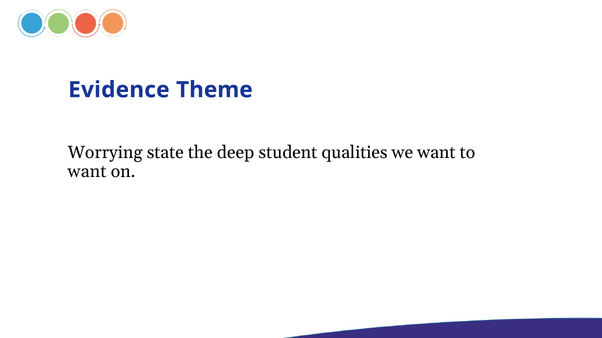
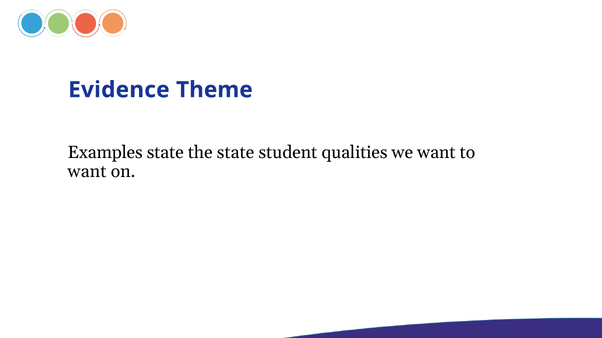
Worrying: Worrying -> Examples (105, 153)
the deep: deep -> state (236, 153)
